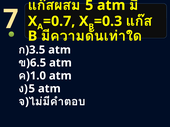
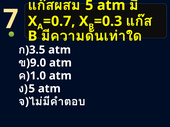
6.5: 6.5 -> 9.0 (38, 63)
